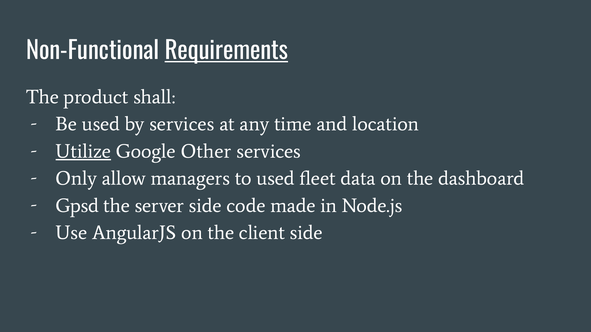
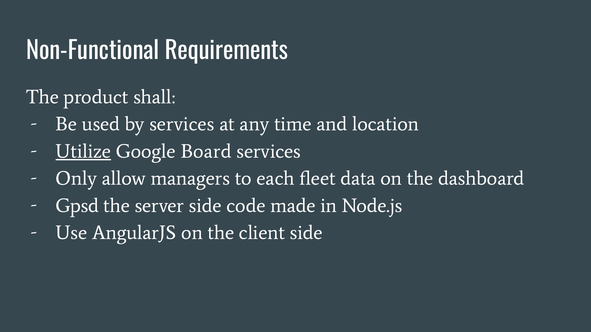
Requirements underline: present -> none (226, 51)
Other: Other -> Board (206, 151)
to used: used -> each (276, 179)
